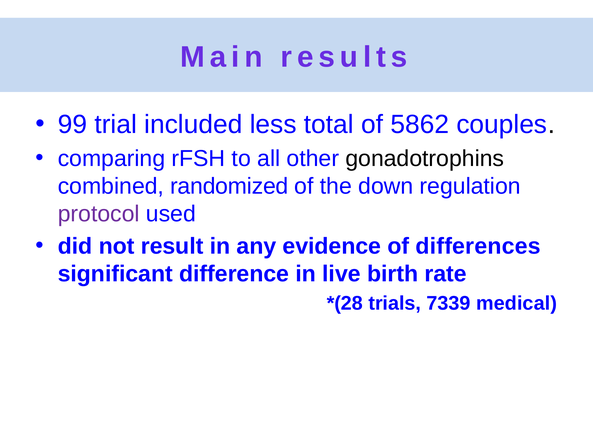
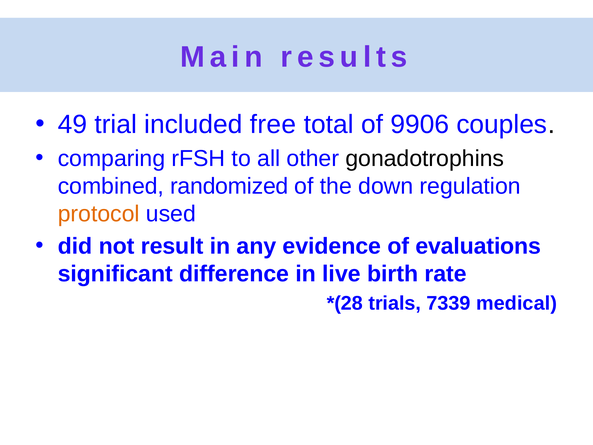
99: 99 -> 49 (72, 124)
less: less -> free (273, 124)
5862: 5862 -> 9906 (420, 124)
protocol colour: purple -> orange (99, 214)
differences: differences -> evaluations (478, 246)
